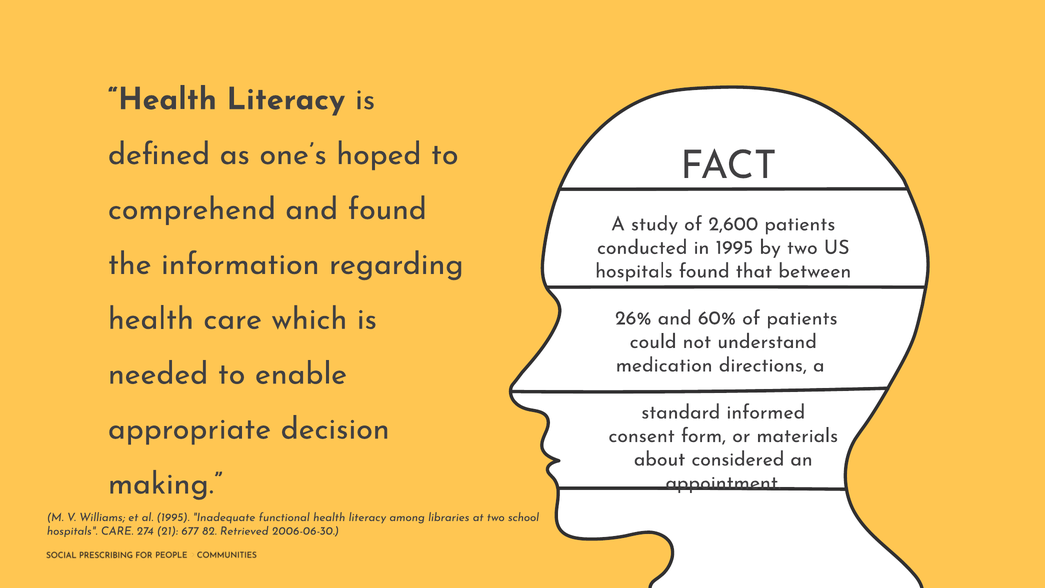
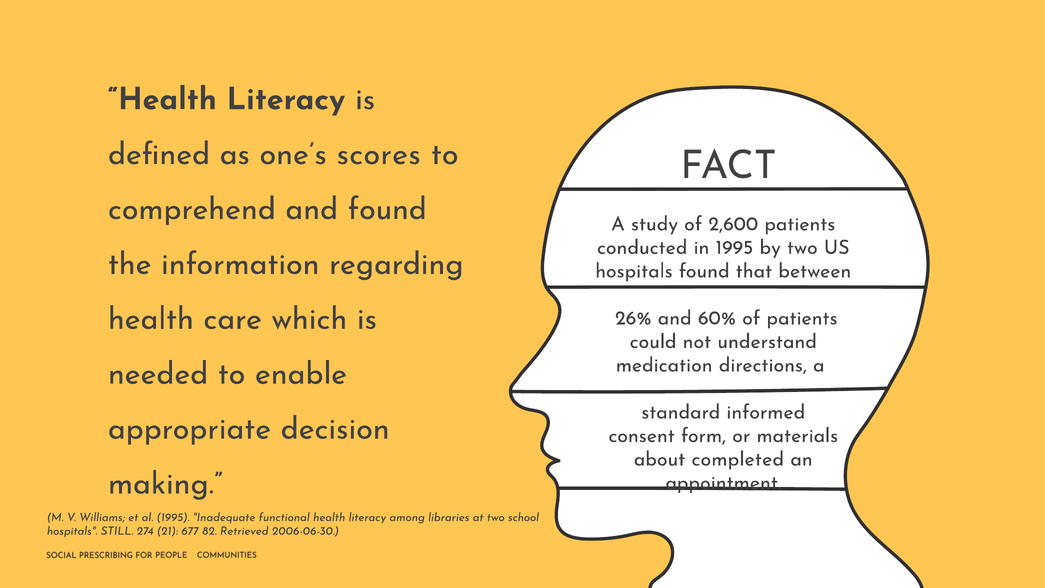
hoped: hoped -> scores (379, 154)
considered: considered -> completed (738, 459)
hospitals CARE: CARE -> STILL (117, 531)
